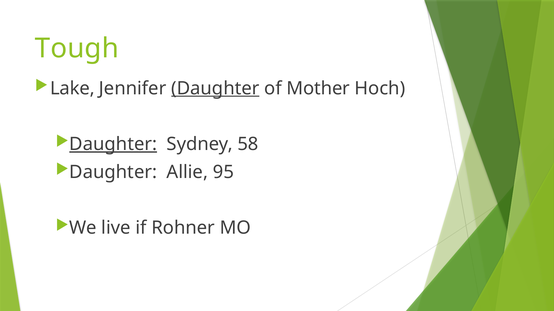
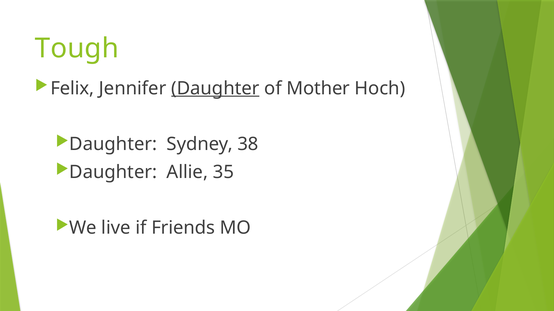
Lake: Lake -> Felix (72, 88)
Daughter underline: present -> none (113, 144)
58: 58 -> 38 (248, 144)
95: 95 -> 35 (223, 172)
Rohner: Rohner -> Friends (183, 228)
